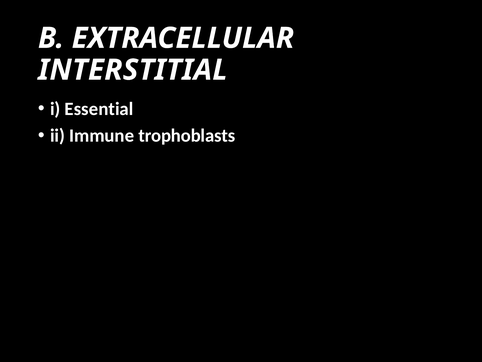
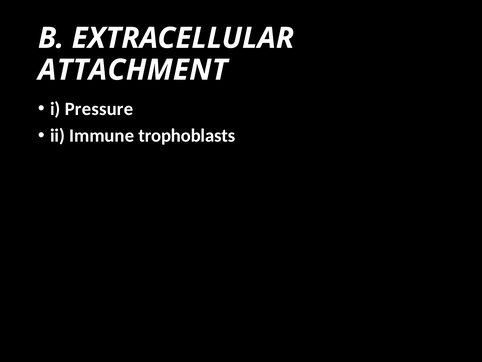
INTERSTITIAL: INTERSTITIAL -> ATTACHMENT (133, 70)
Essential: Essential -> Pressure (99, 109)
